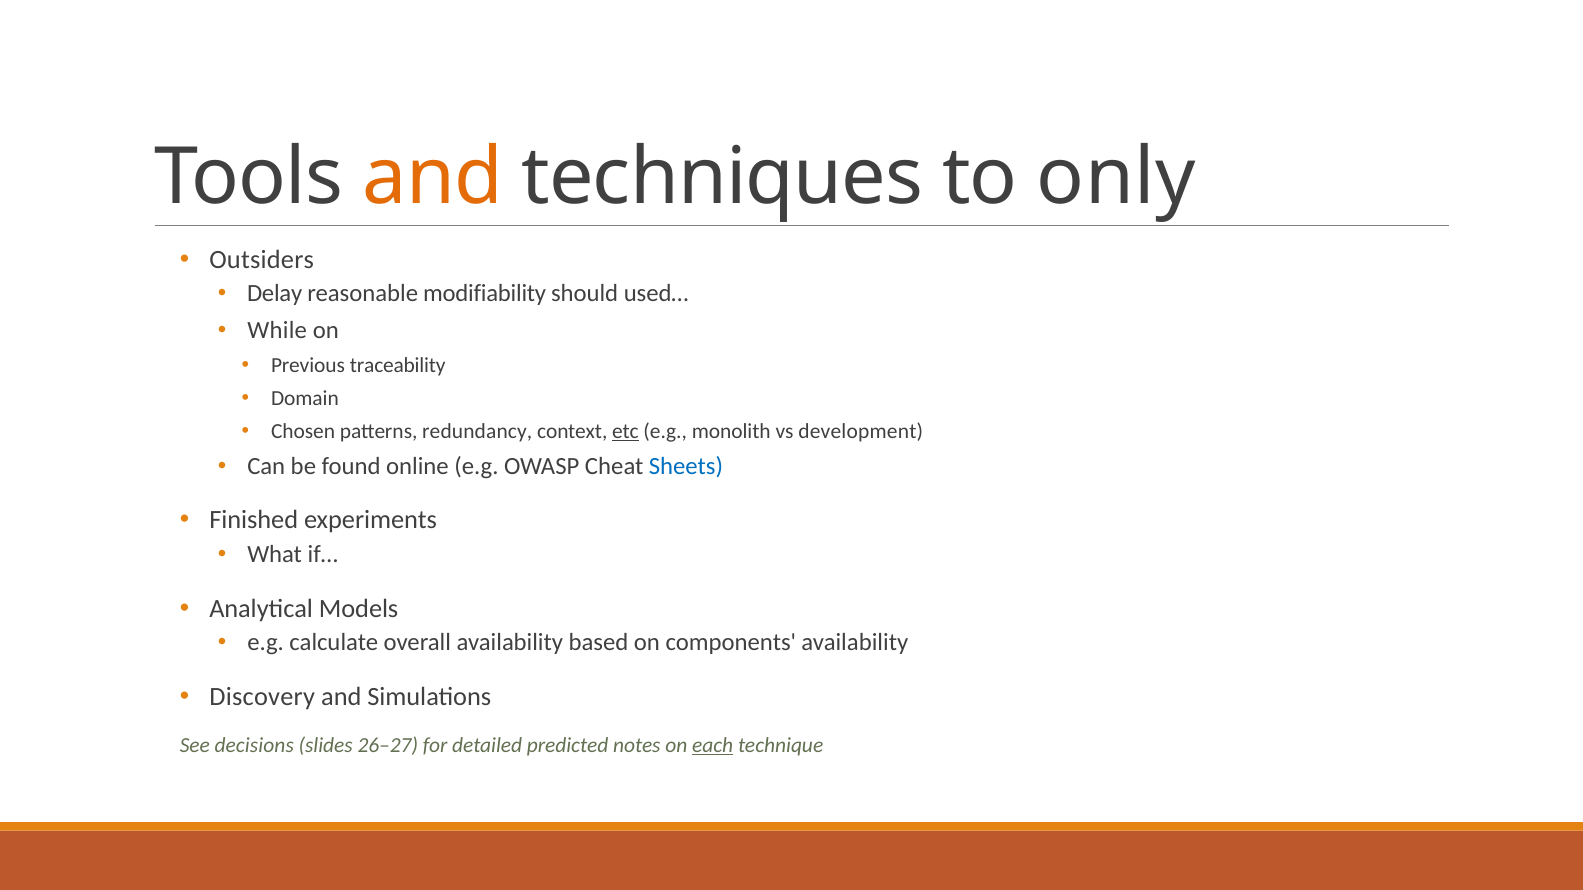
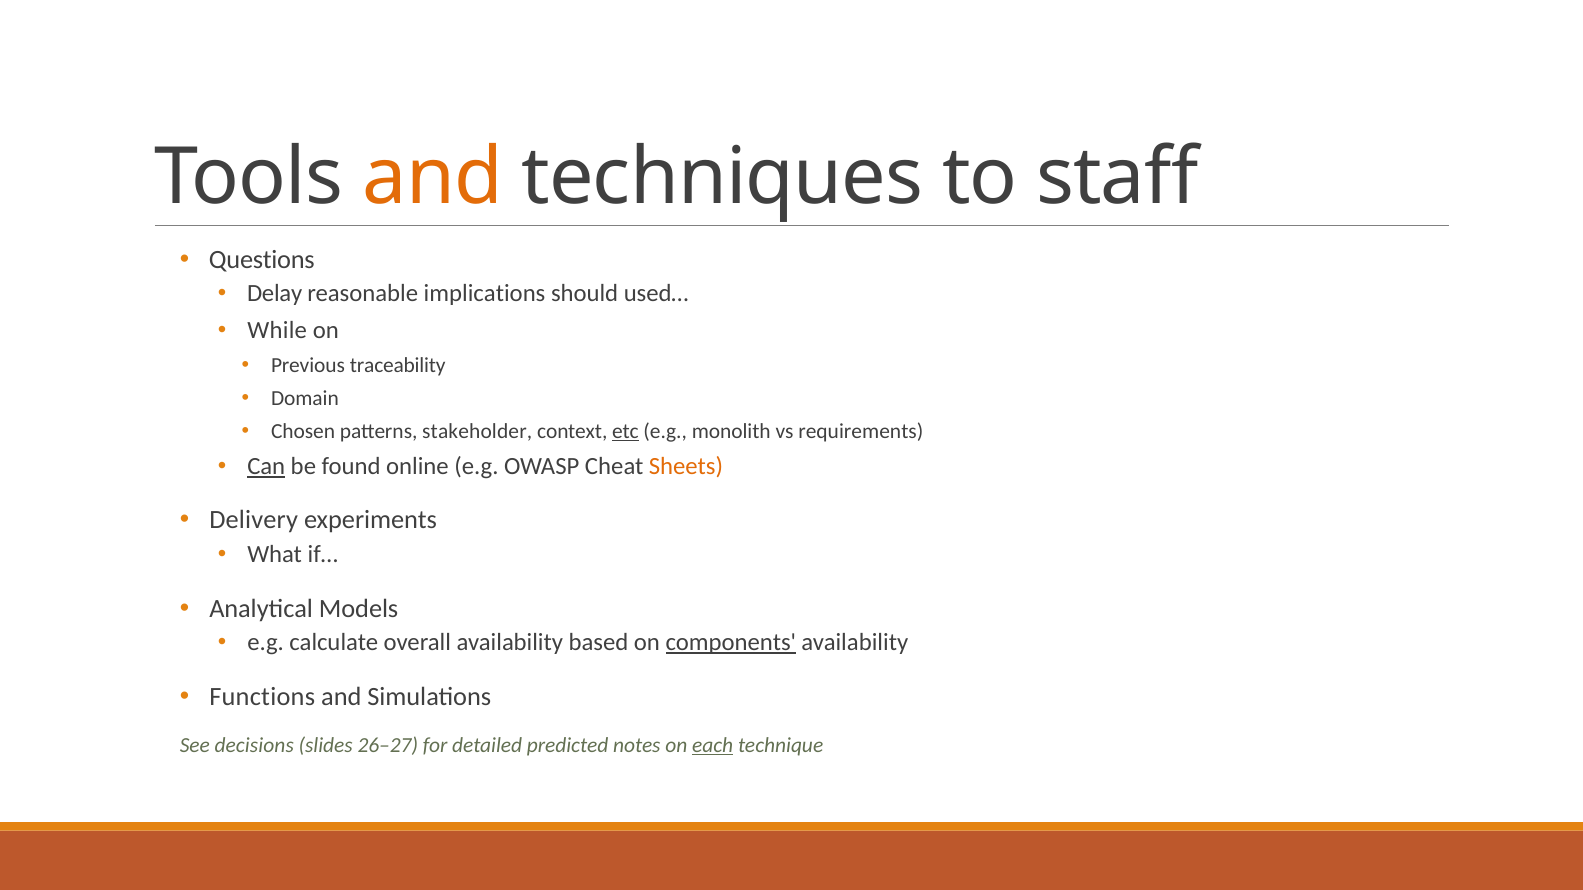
only: only -> staff (1117, 177)
Outsiders: Outsiders -> Questions (262, 260)
modifiability: modifiability -> implications (485, 294)
redundancy: redundancy -> stakeholder (477, 432)
development: development -> requirements (861, 432)
Can underline: none -> present (266, 466)
Sheets colour: blue -> orange (686, 466)
Finished: Finished -> Delivery (254, 520)
components underline: none -> present (731, 643)
Discovery: Discovery -> Functions (262, 697)
